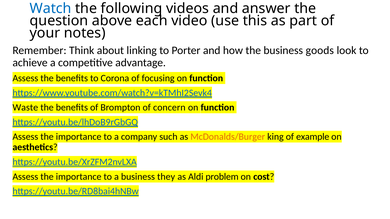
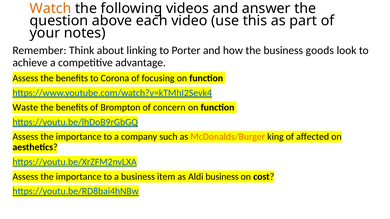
Watch colour: blue -> orange (51, 8)
example: example -> affected (313, 137)
they: they -> item (166, 177)
Aldi problem: problem -> business (222, 177)
